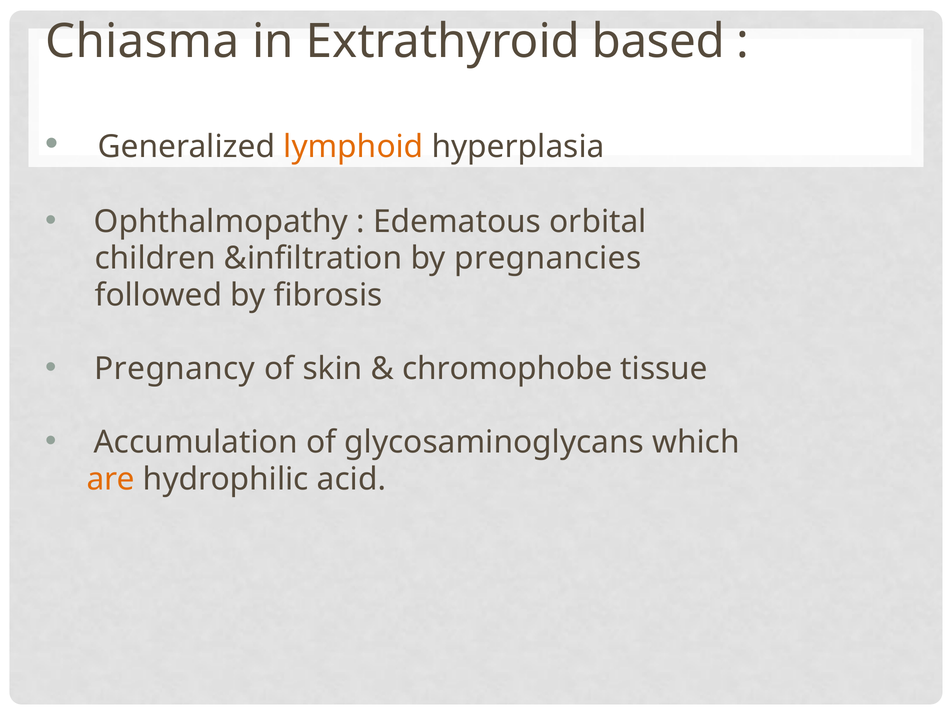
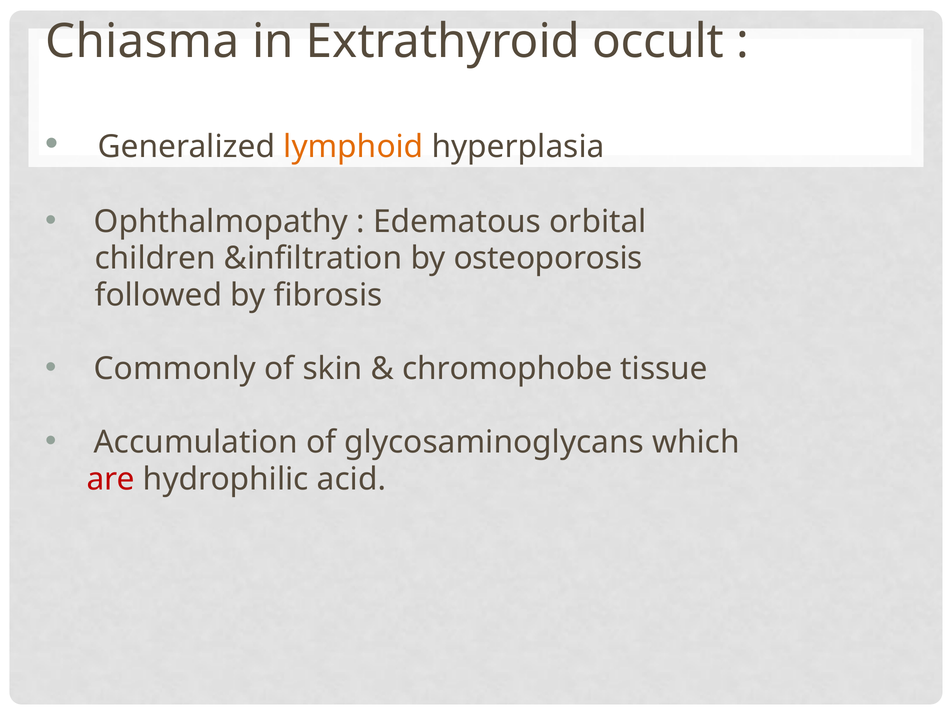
based: based -> occult (658, 41)
pregnancies: pregnancies -> osteoporosis (548, 258)
Pregnancy: Pregnancy -> Commonly (175, 369)
are colour: orange -> red (111, 479)
